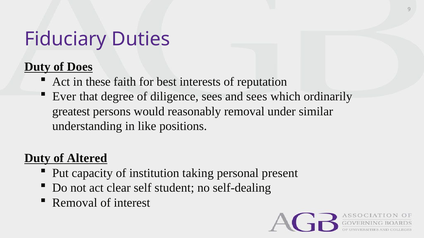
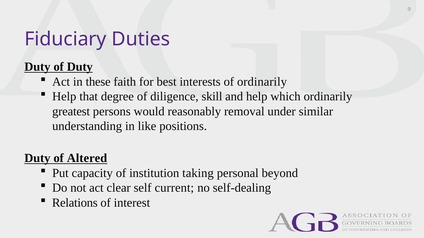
of Does: Does -> Duty (80, 67)
of reputation: reputation -> ordinarily (262, 82)
Ever: Ever -> Help (64, 97)
diligence sees: sees -> skill (212, 97)
and sees: sees -> help (257, 97)
present: present -> beyond (280, 173)
student: student -> current (174, 188)
Removal: Removal -> Relations (75, 203)
